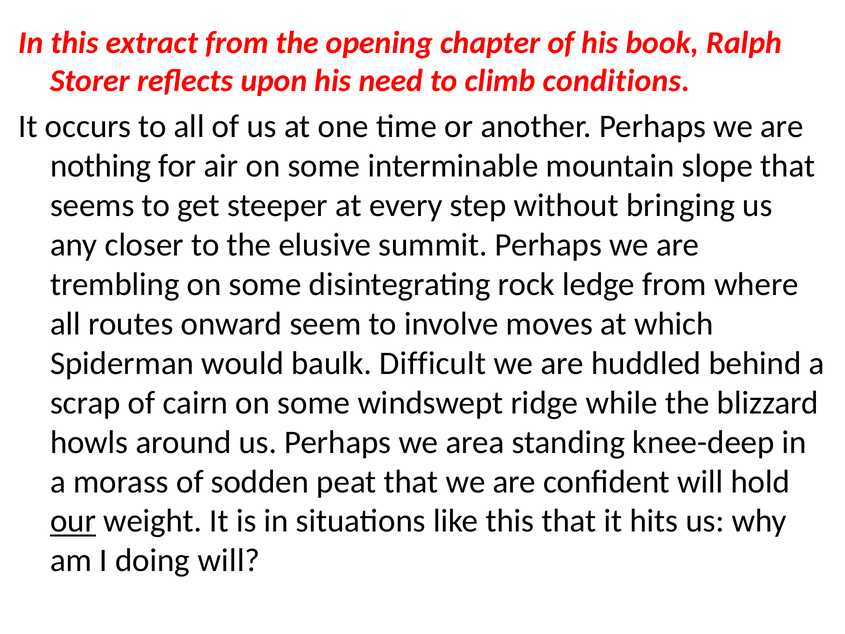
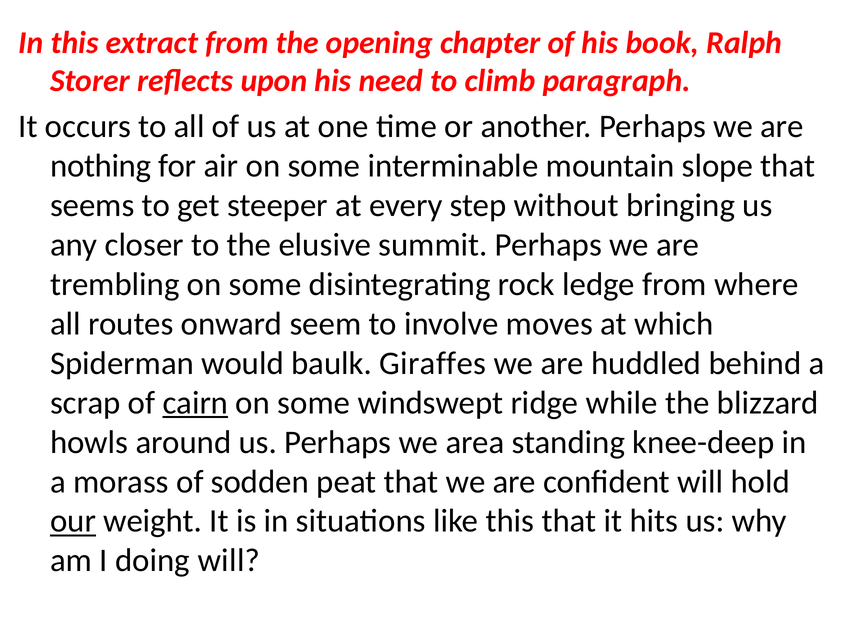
conditions: conditions -> paragraph (617, 81)
Difficult: Difficult -> Giraffes (433, 363)
cairn underline: none -> present (195, 403)
